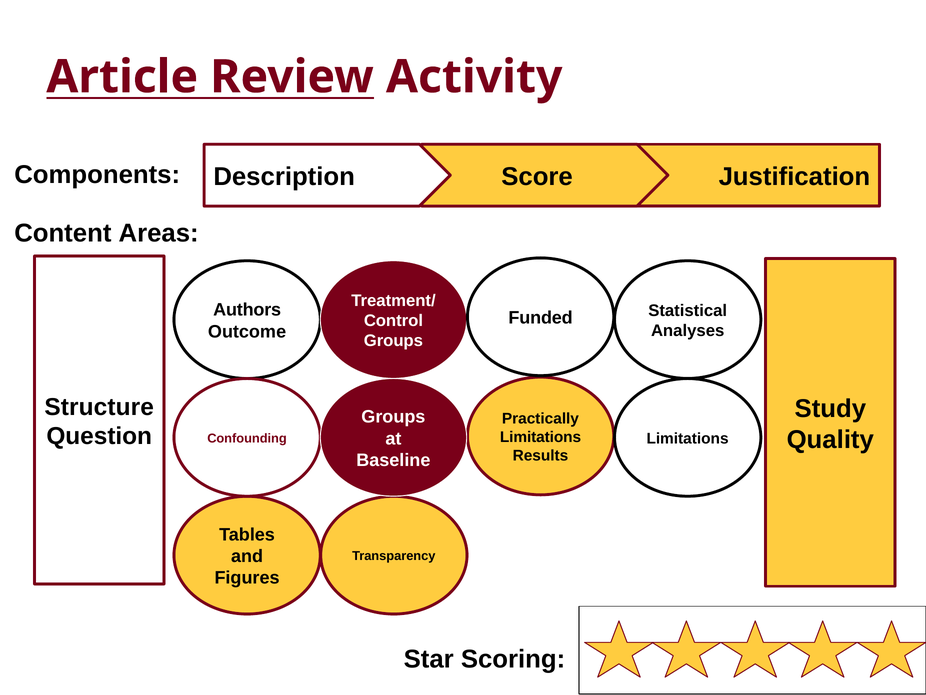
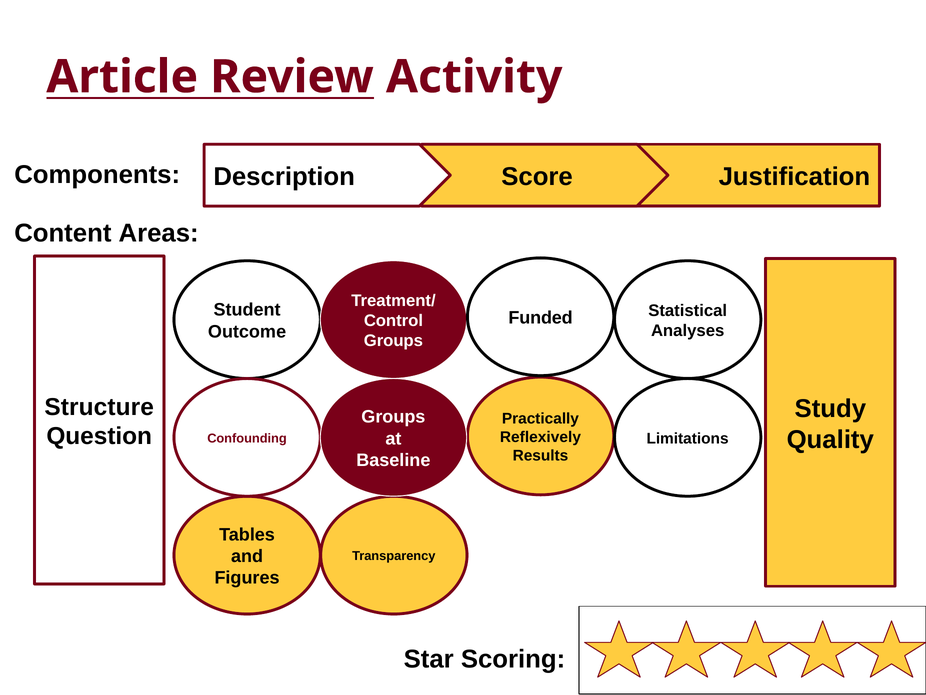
Authors: Authors -> Student (247, 310)
Limitations: Limitations -> Reflexively (540, 437)
